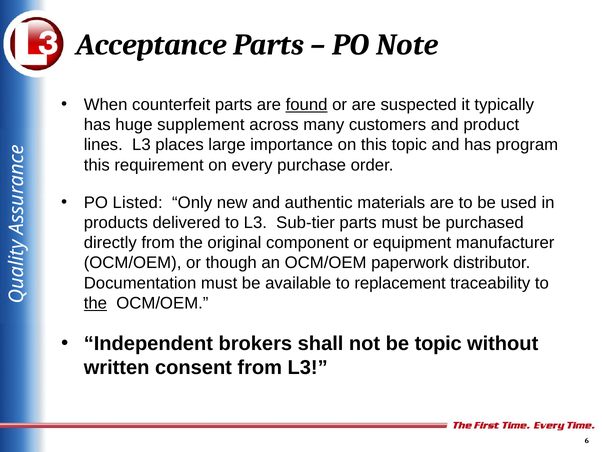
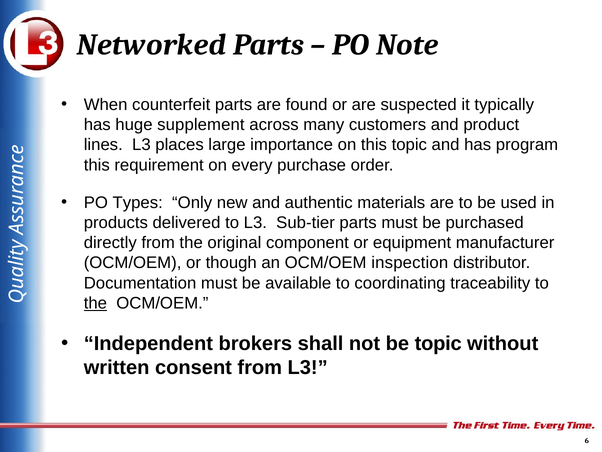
Acceptance: Acceptance -> Networked (151, 45)
found underline: present -> none (307, 105)
Listed: Listed -> Types (138, 202)
paperwork: paperwork -> inspection (410, 263)
replacement: replacement -> coordinating (400, 283)
